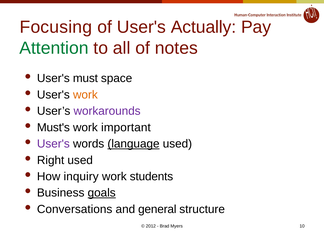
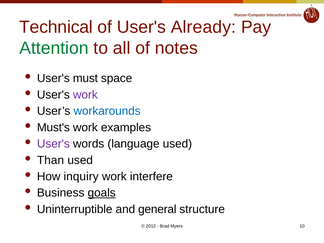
Focusing: Focusing -> Technical (56, 27)
Actually: Actually -> Already (203, 27)
work colour: orange -> purple (85, 95)
workarounds colour: purple -> blue (107, 111)
important: important -> examples (126, 127)
language underline: present -> none (134, 144)
Right: Right -> Than (51, 160)
students: students -> interfere (151, 177)
Conversations: Conversations -> Uninterruptible (75, 209)
